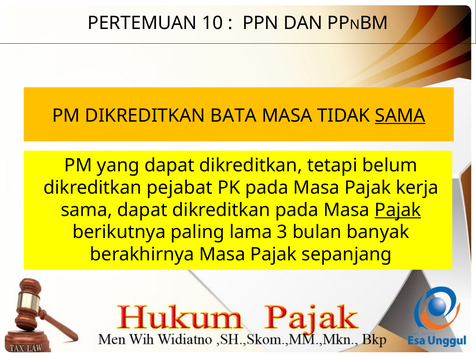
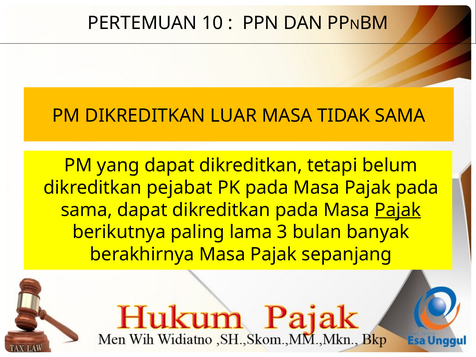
BATA: BATA -> LUAR (233, 116)
SAMA underline: present -> none (400, 116)
Pajak kerja: kerja -> pada (417, 188)
